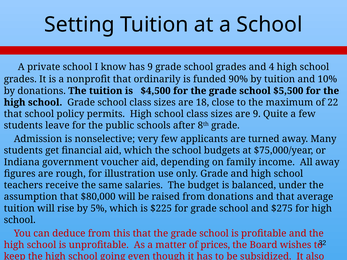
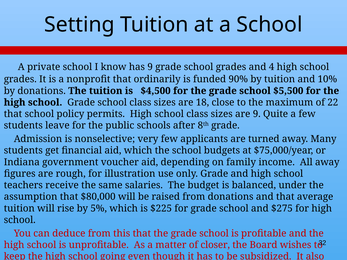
prices: prices -> closer (215, 245)
